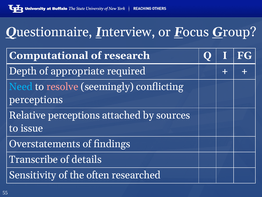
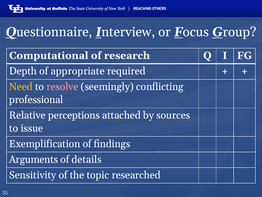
Need colour: light blue -> yellow (21, 87)
perceptions: perceptions -> professional (36, 99)
Overstatements: Overstatements -> Exemplification (45, 143)
Transcribe: Transcribe -> Arguments (34, 159)
often: often -> topic (98, 175)
